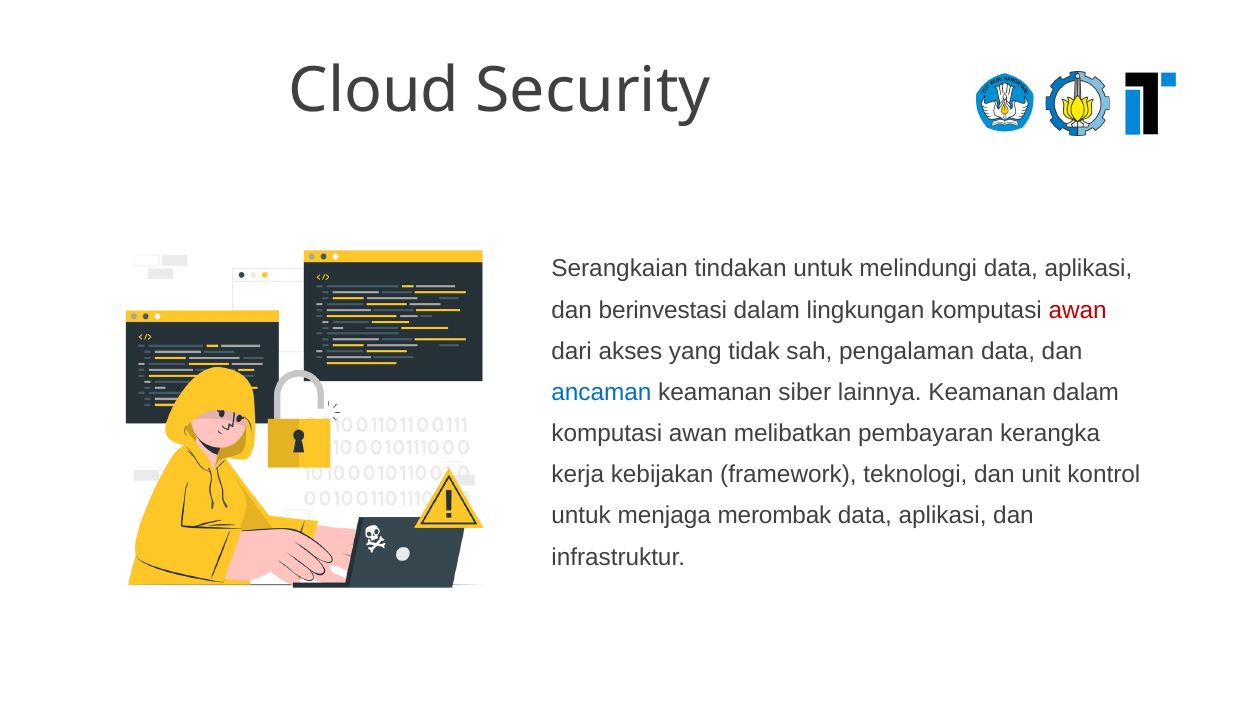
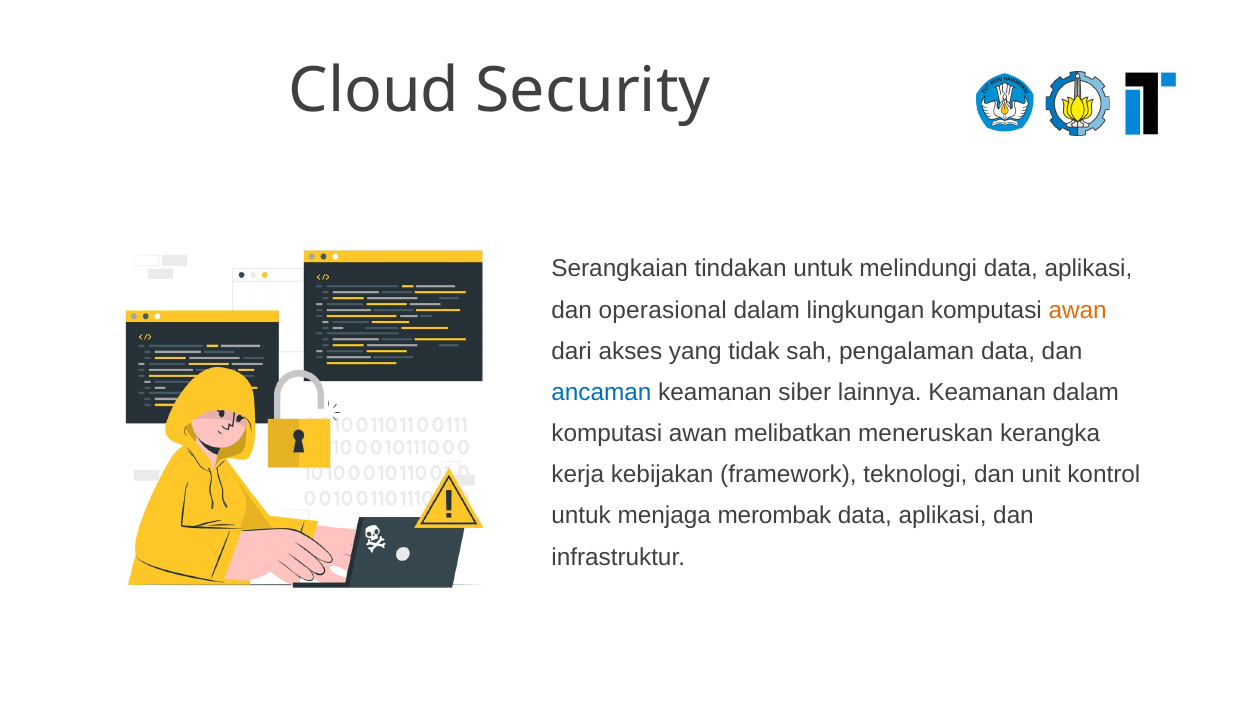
berinvestasi: berinvestasi -> operasional (663, 310)
awan colour: red -> orange (1078, 310)
pembayaran: pembayaran -> meneruskan (926, 433)
